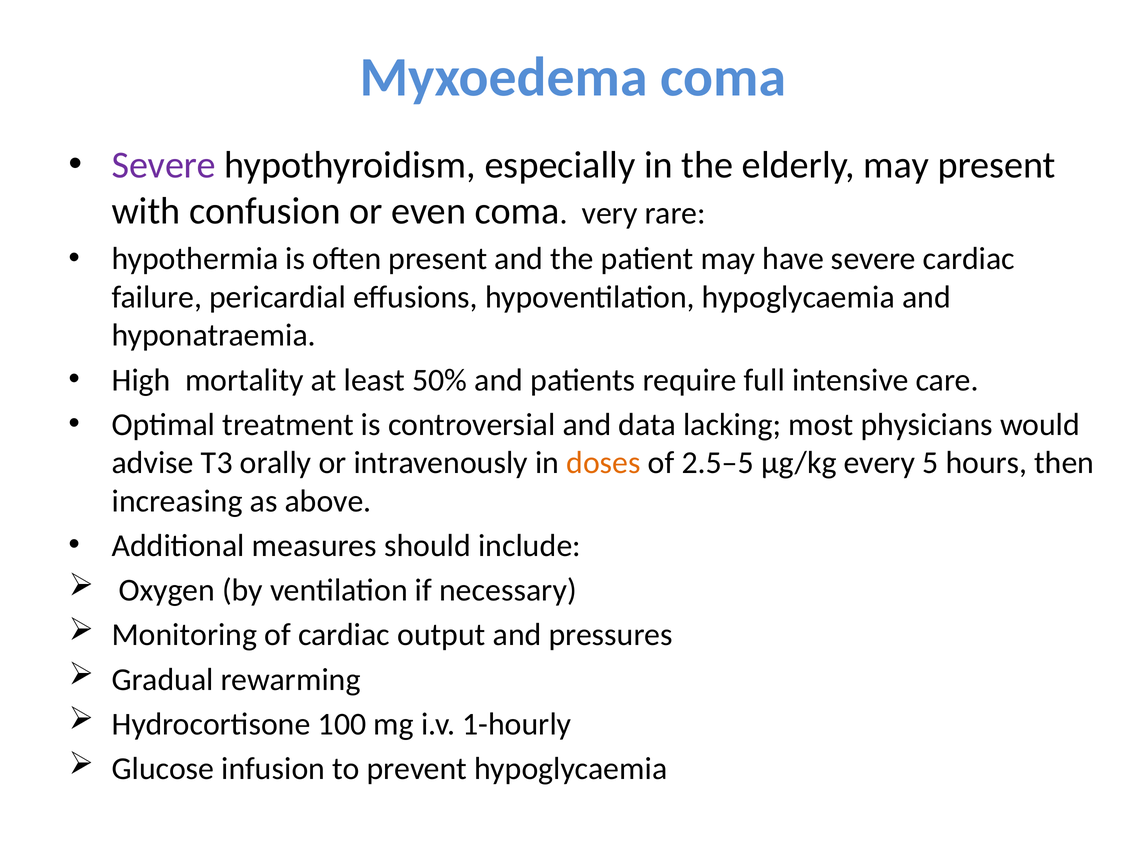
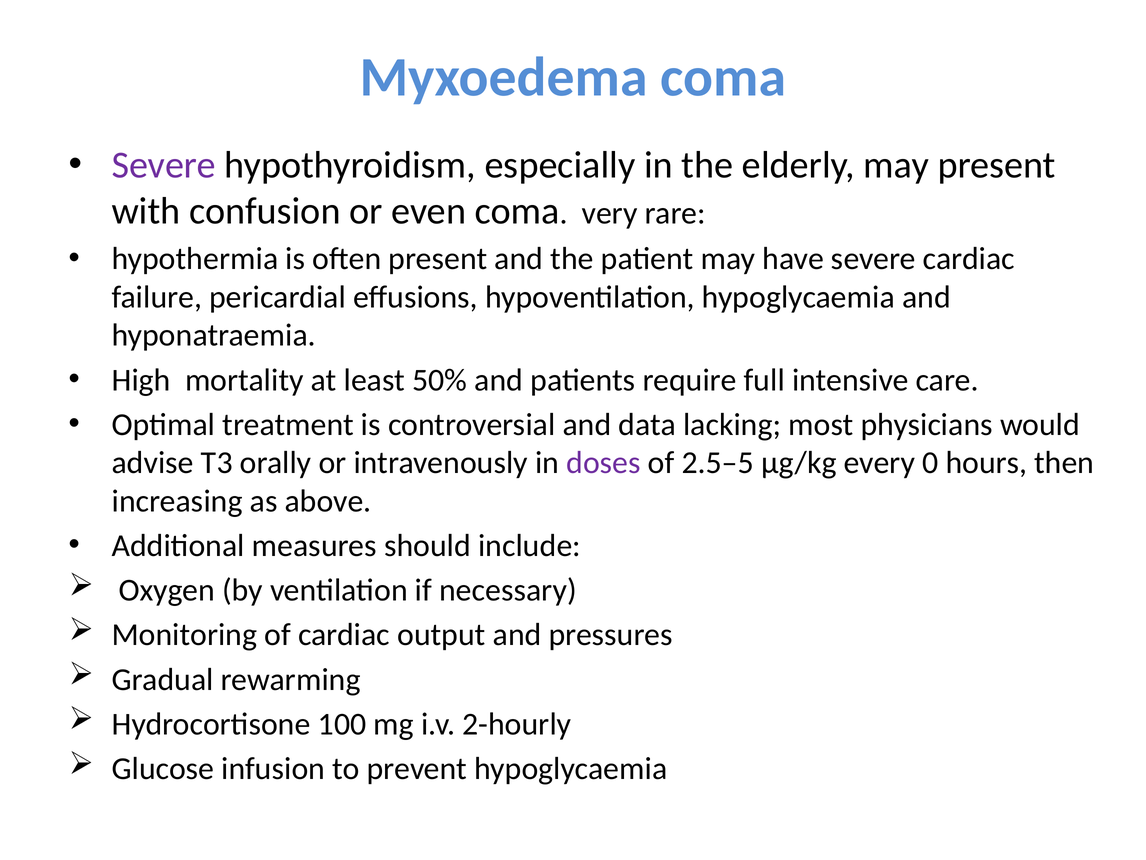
doses colour: orange -> purple (604, 463)
5: 5 -> 0 (930, 463)
1-hourly: 1-hourly -> 2-hourly (517, 724)
